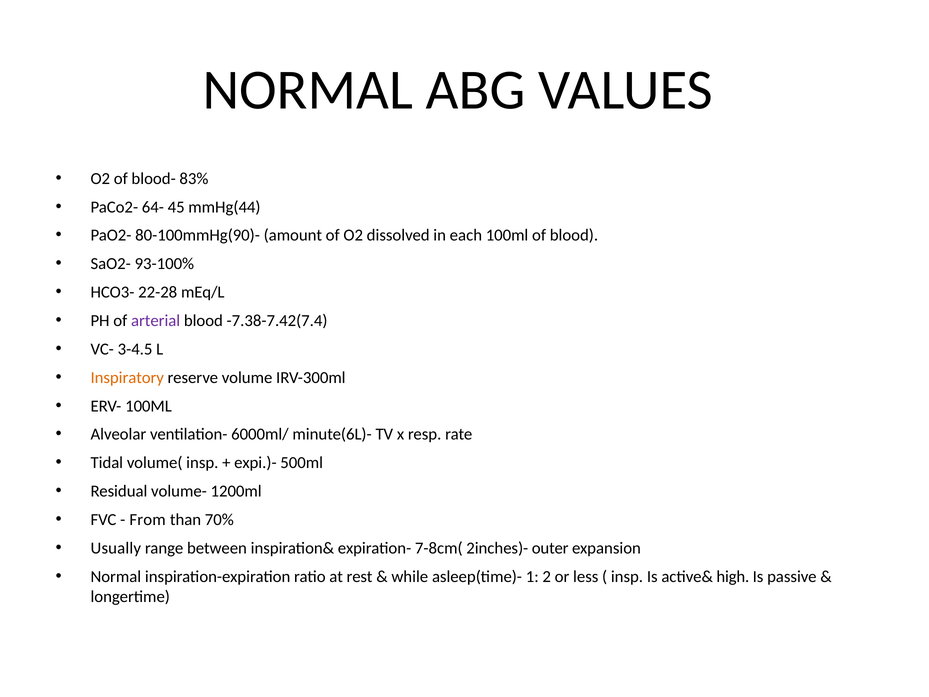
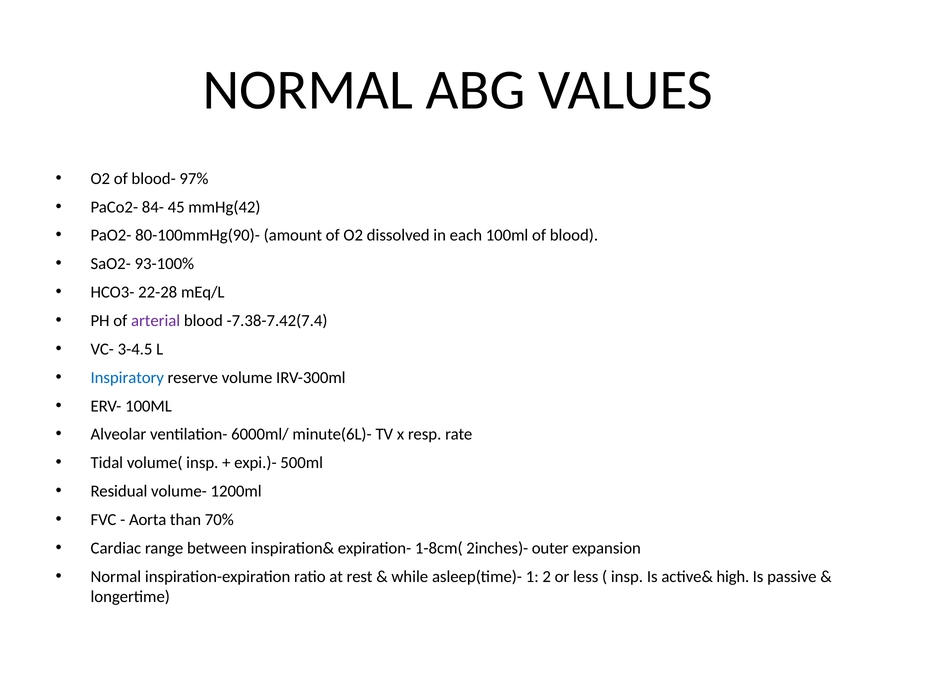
83%: 83% -> 97% (194, 178)
64-: 64- -> 84- (153, 207)
mmHg(44: mmHg(44 -> mmHg(42 (224, 207)
Inspiratory colour: orange -> blue (127, 377)
From: From -> Aorta (148, 519)
Usually: Usually -> Cardiac (116, 548)
7-8cm(: 7-8cm( -> 1-8cm( (439, 548)
